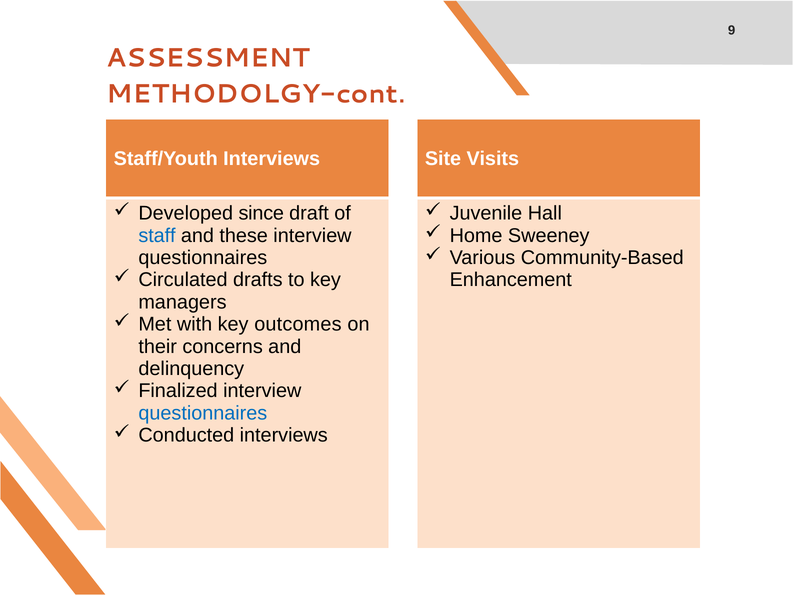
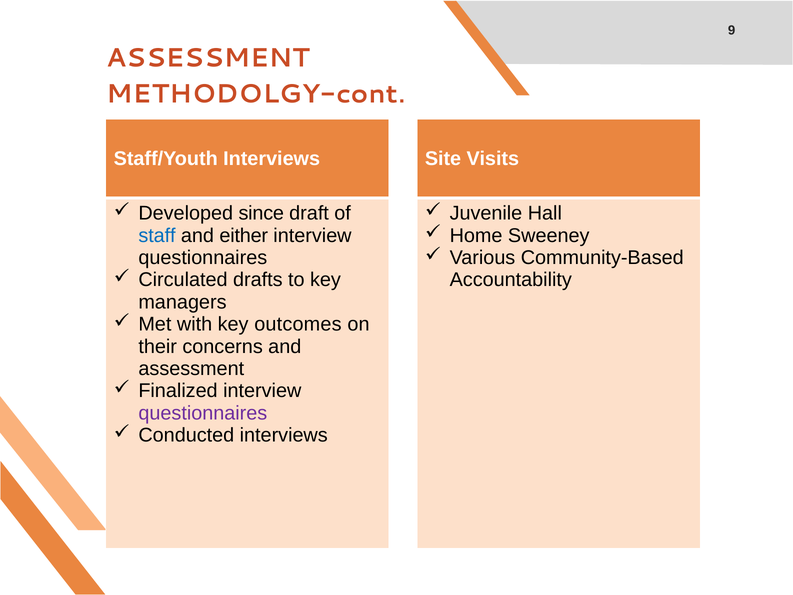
these: these -> either (244, 235)
Enhancement: Enhancement -> Accountability (511, 280)
delinquency: delinquency -> assessment (191, 369)
questionnaires colour: blue -> purple (203, 413)
